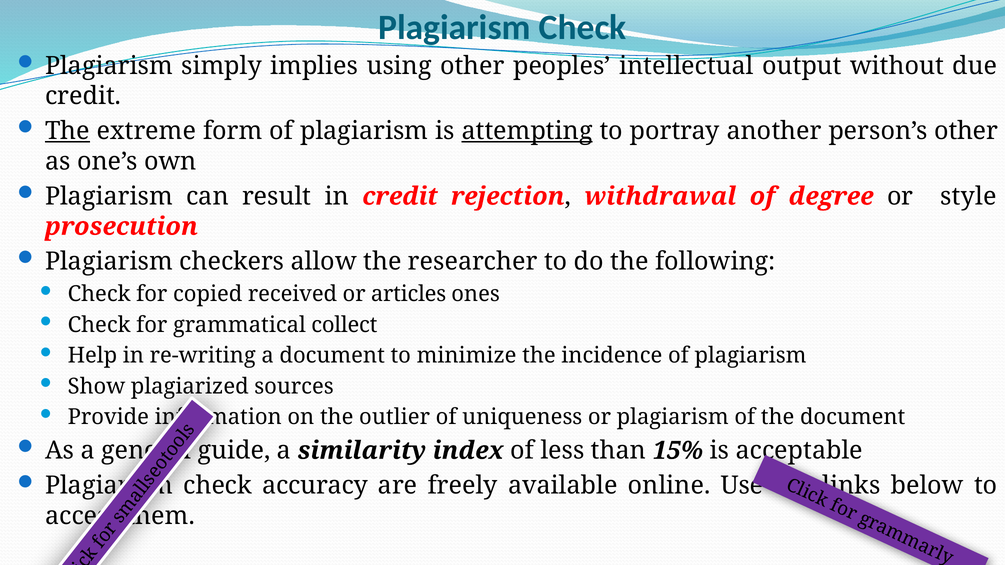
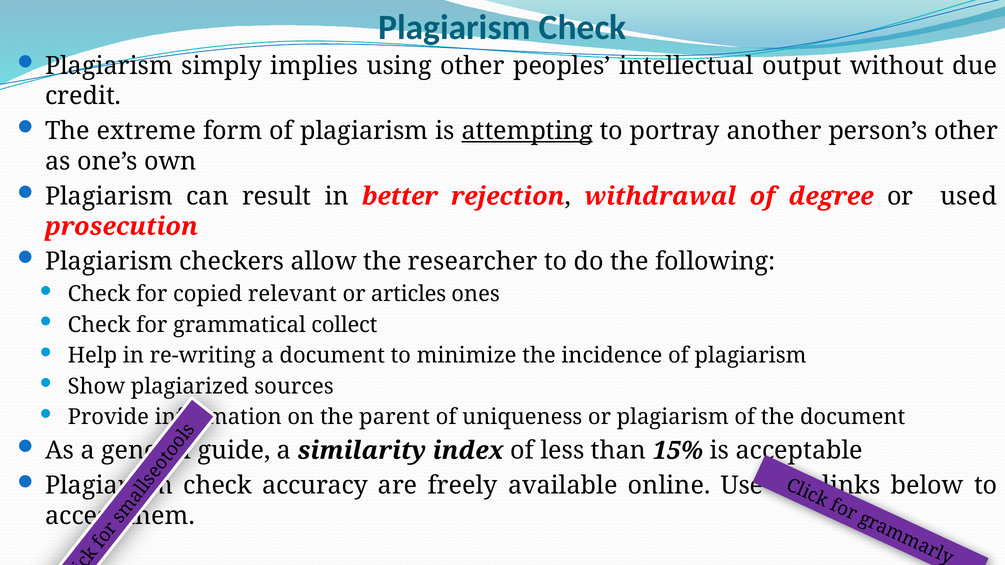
The underline: present -> none (67, 131)
in credit: credit -> better (400, 196)
style: style -> used (969, 196)
received: received -> relevant (292, 294)
outlier: outlier -> parent (395, 417)
